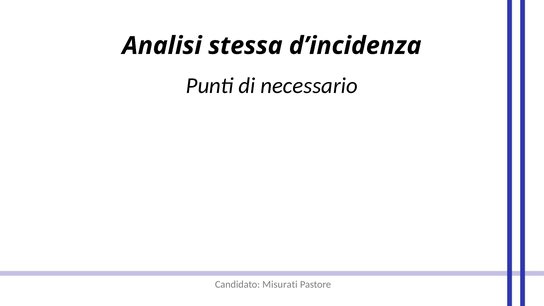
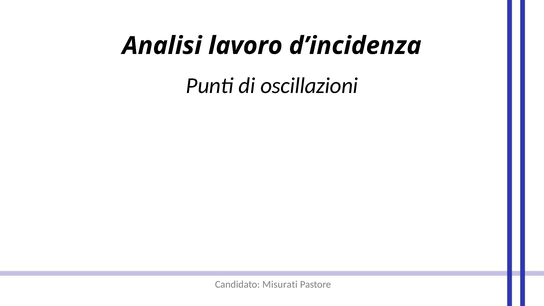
stessa: stessa -> lavoro (245, 46)
necessario: necessario -> oscillazioni (309, 86)
